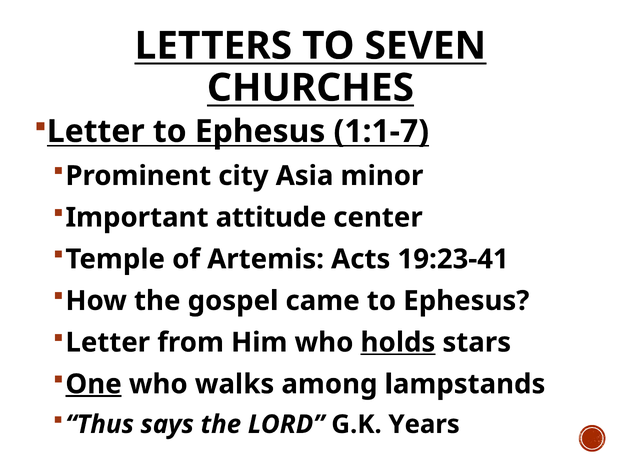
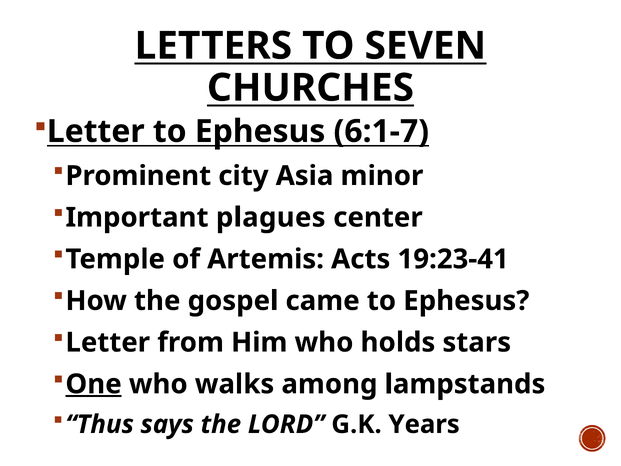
1:1-7: 1:1-7 -> 6:1-7 (381, 131)
attitude: attitude -> plagues (271, 217)
holds underline: present -> none (398, 342)
